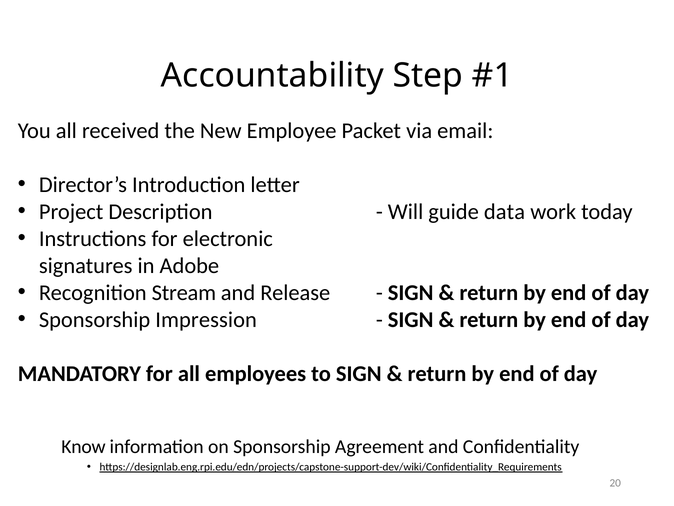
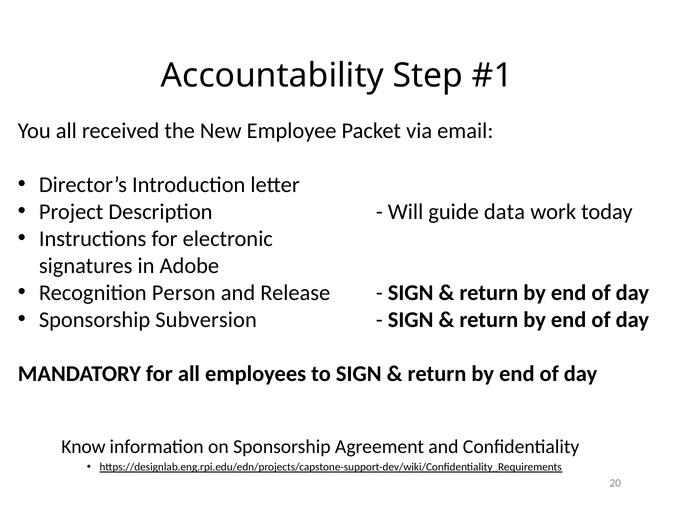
Stream: Stream -> Person (184, 292)
Impression: Impression -> Subversion (206, 319)
